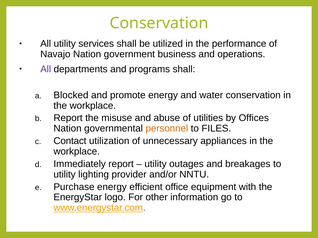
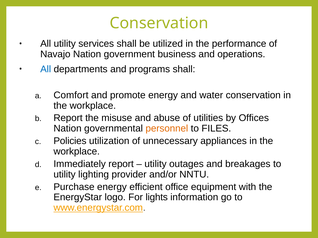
All colour: purple -> blue (46, 69)
Blocked: Blocked -> Comfort (71, 95)
Contact: Contact -> Policies (70, 141)
other: other -> lights (157, 198)
